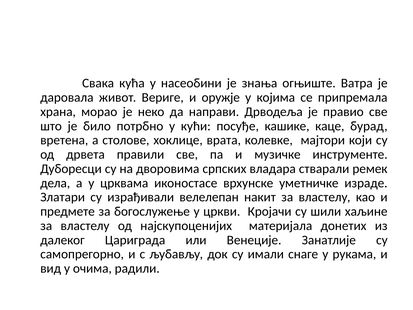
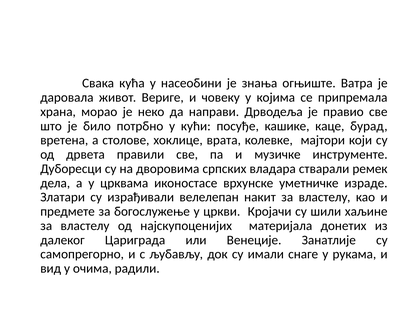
оружје: оружје -> човеку (221, 97)
